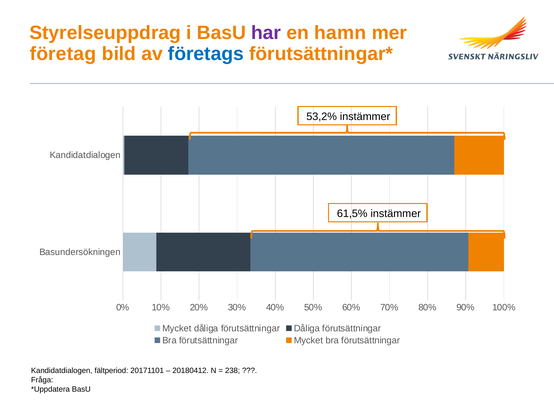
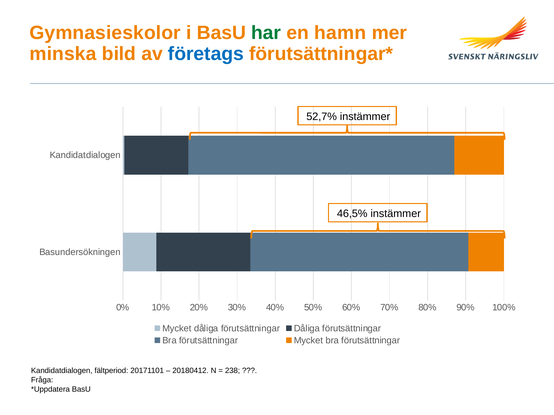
Styrelseuppdrag: Styrelseuppdrag -> Gymnasieskolor (105, 33)
har colour: purple -> green (266, 33)
företag: företag -> minska (63, 54)
53,2%: 53,2% -> 52,7% (322, 117)
61,5%: 61,5% -> 46,5% (352, 214)
